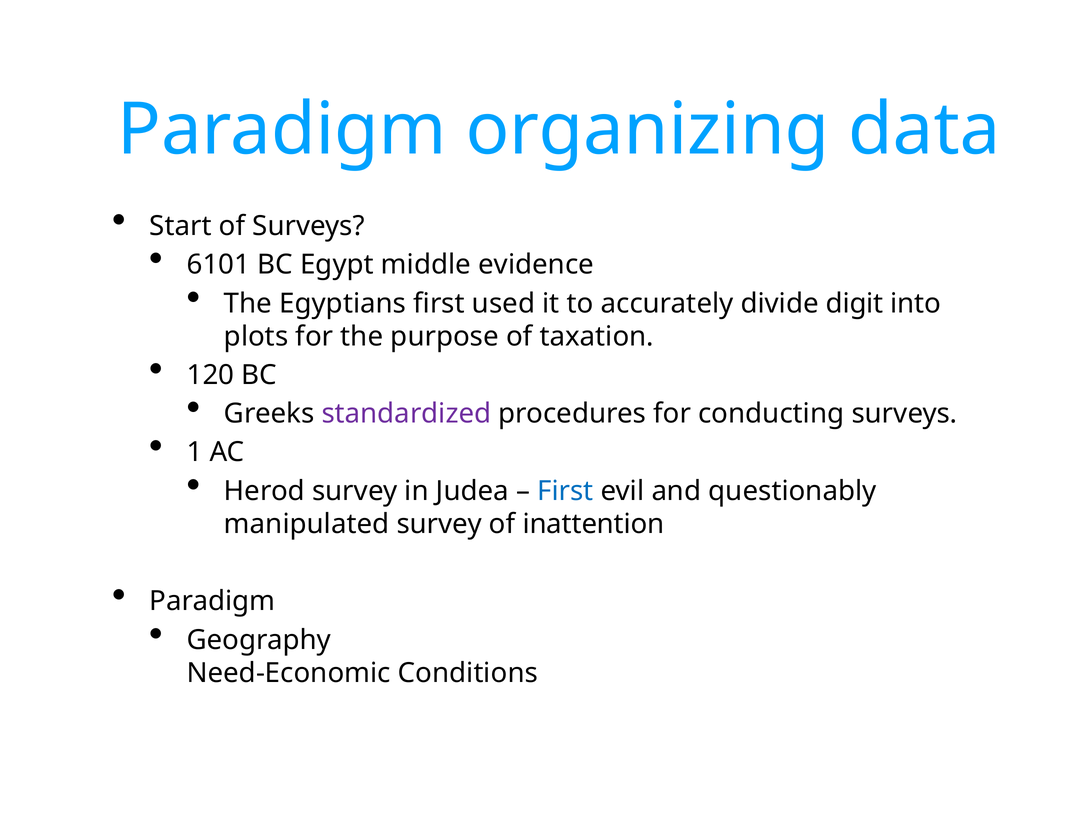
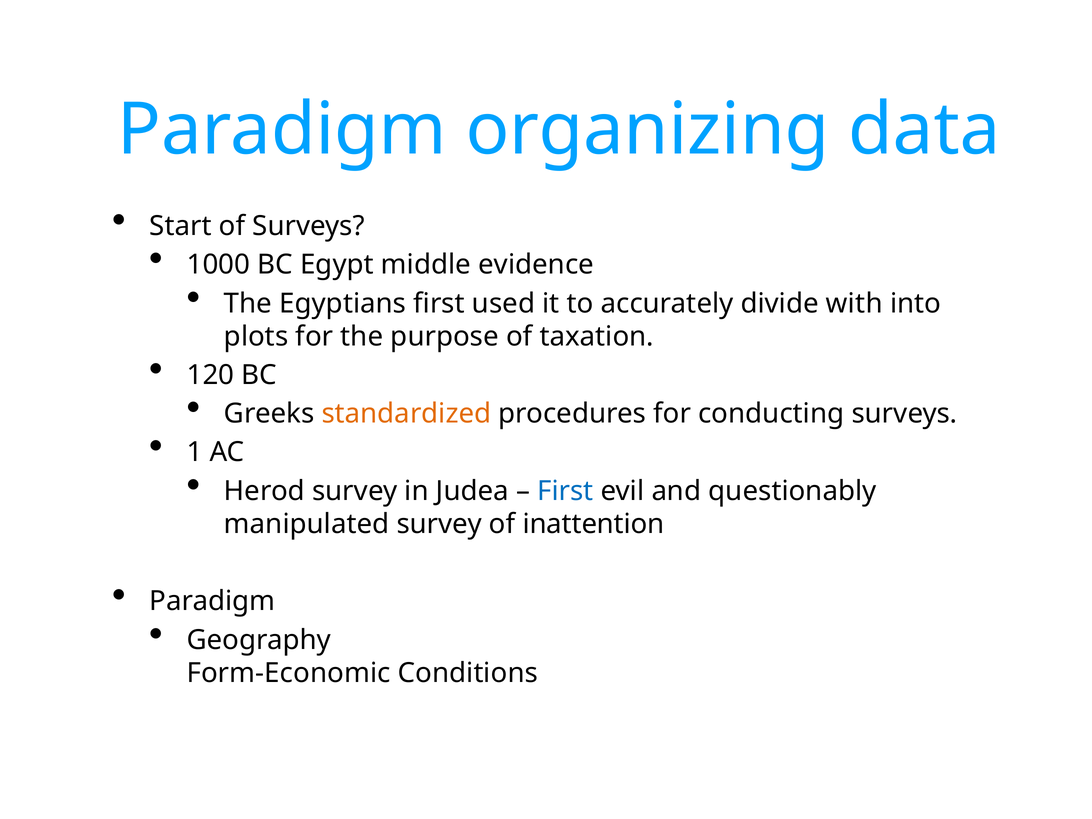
6101: 6101 -> 1000 (218, 265)
digit: digit -> with (854, 303)
standardized colour: purple -> orange (406, 414)
Need-Economic: Need-Economic -> Form-Economic (289, 673)
